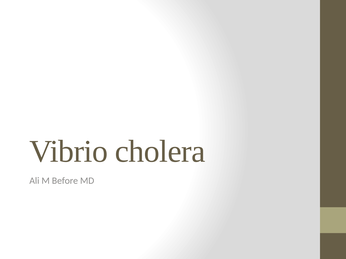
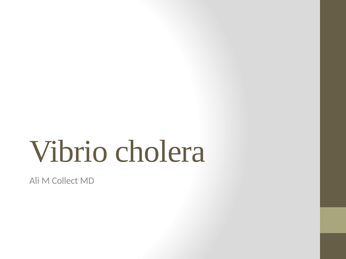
Before: Before -> Collect (65, 181)
